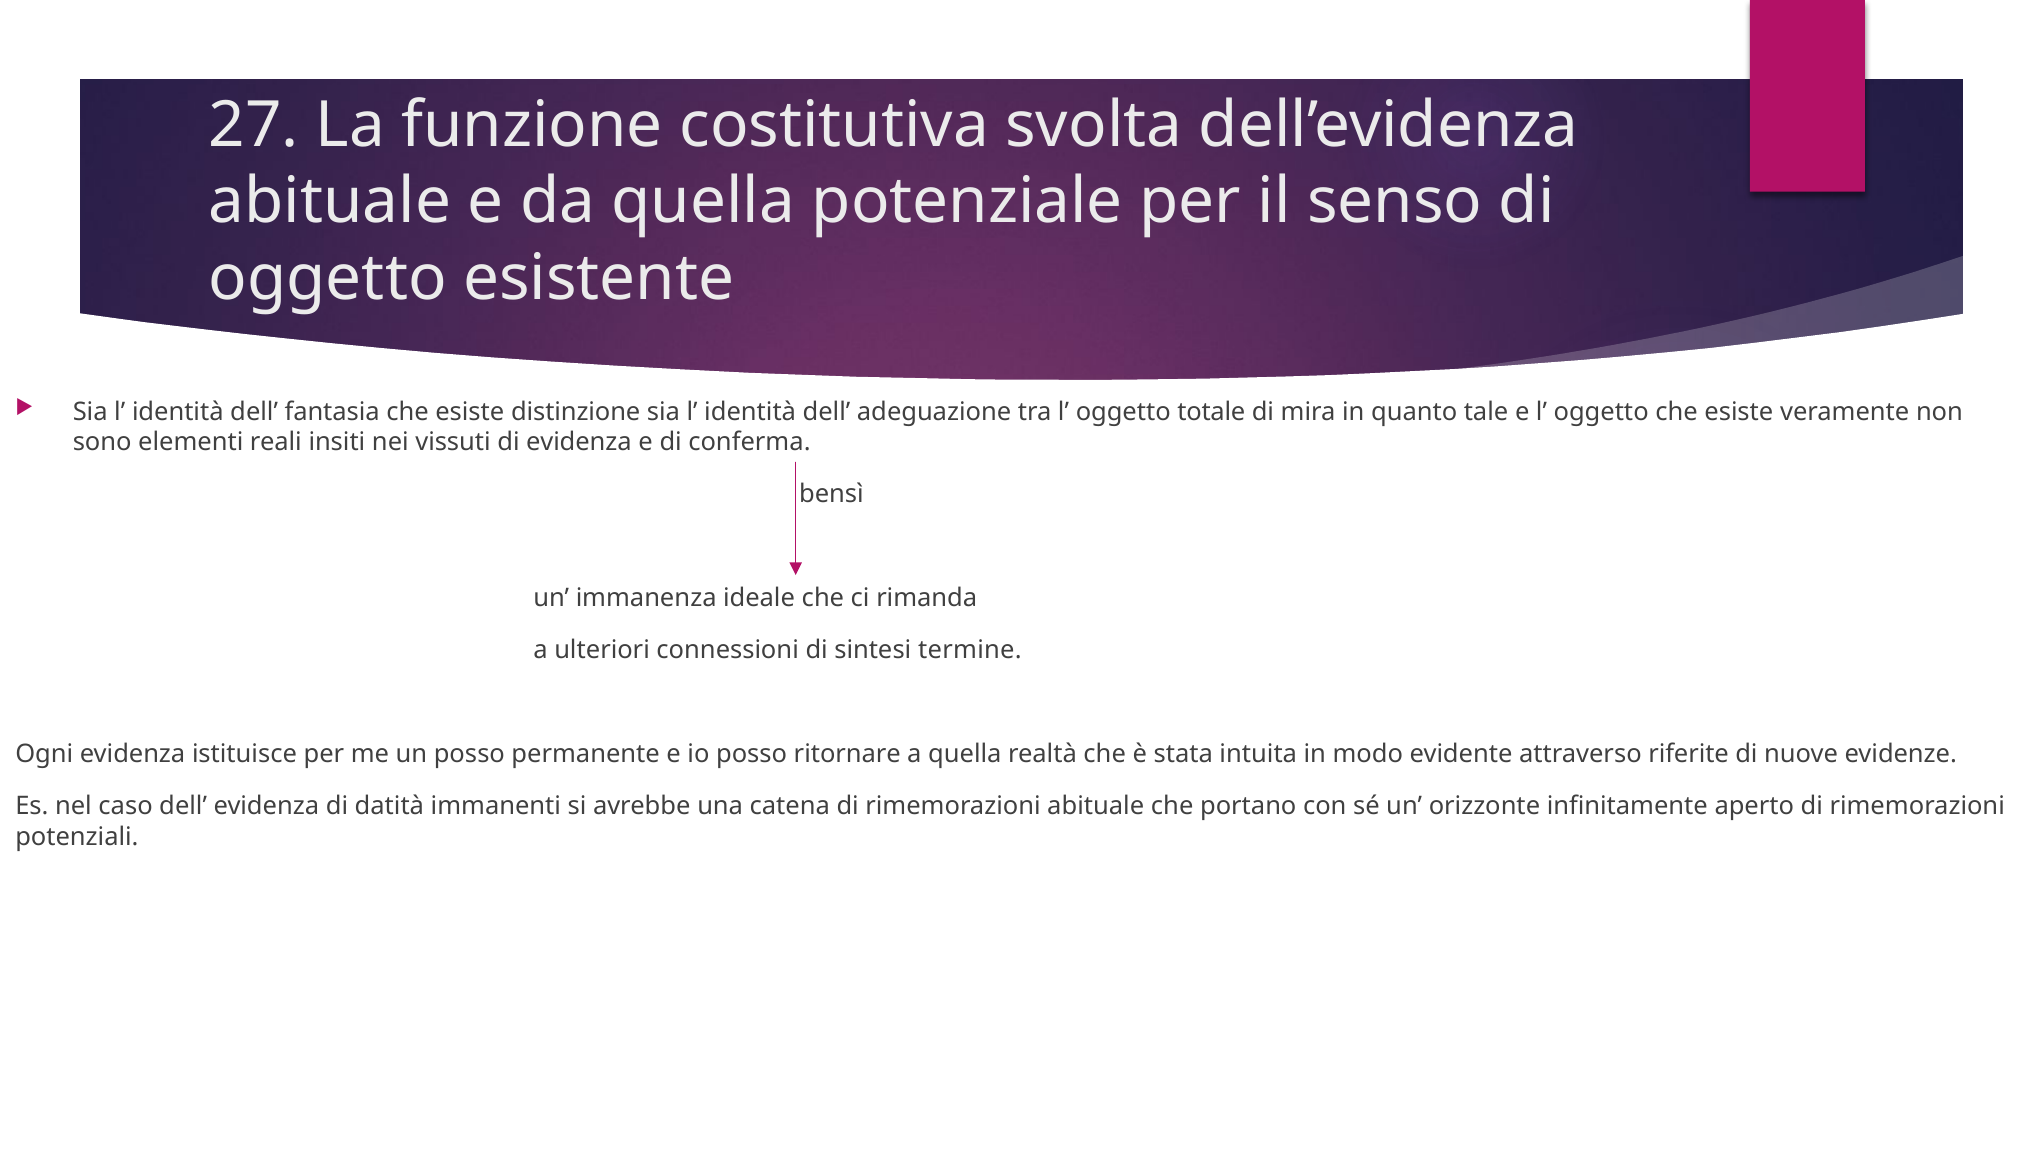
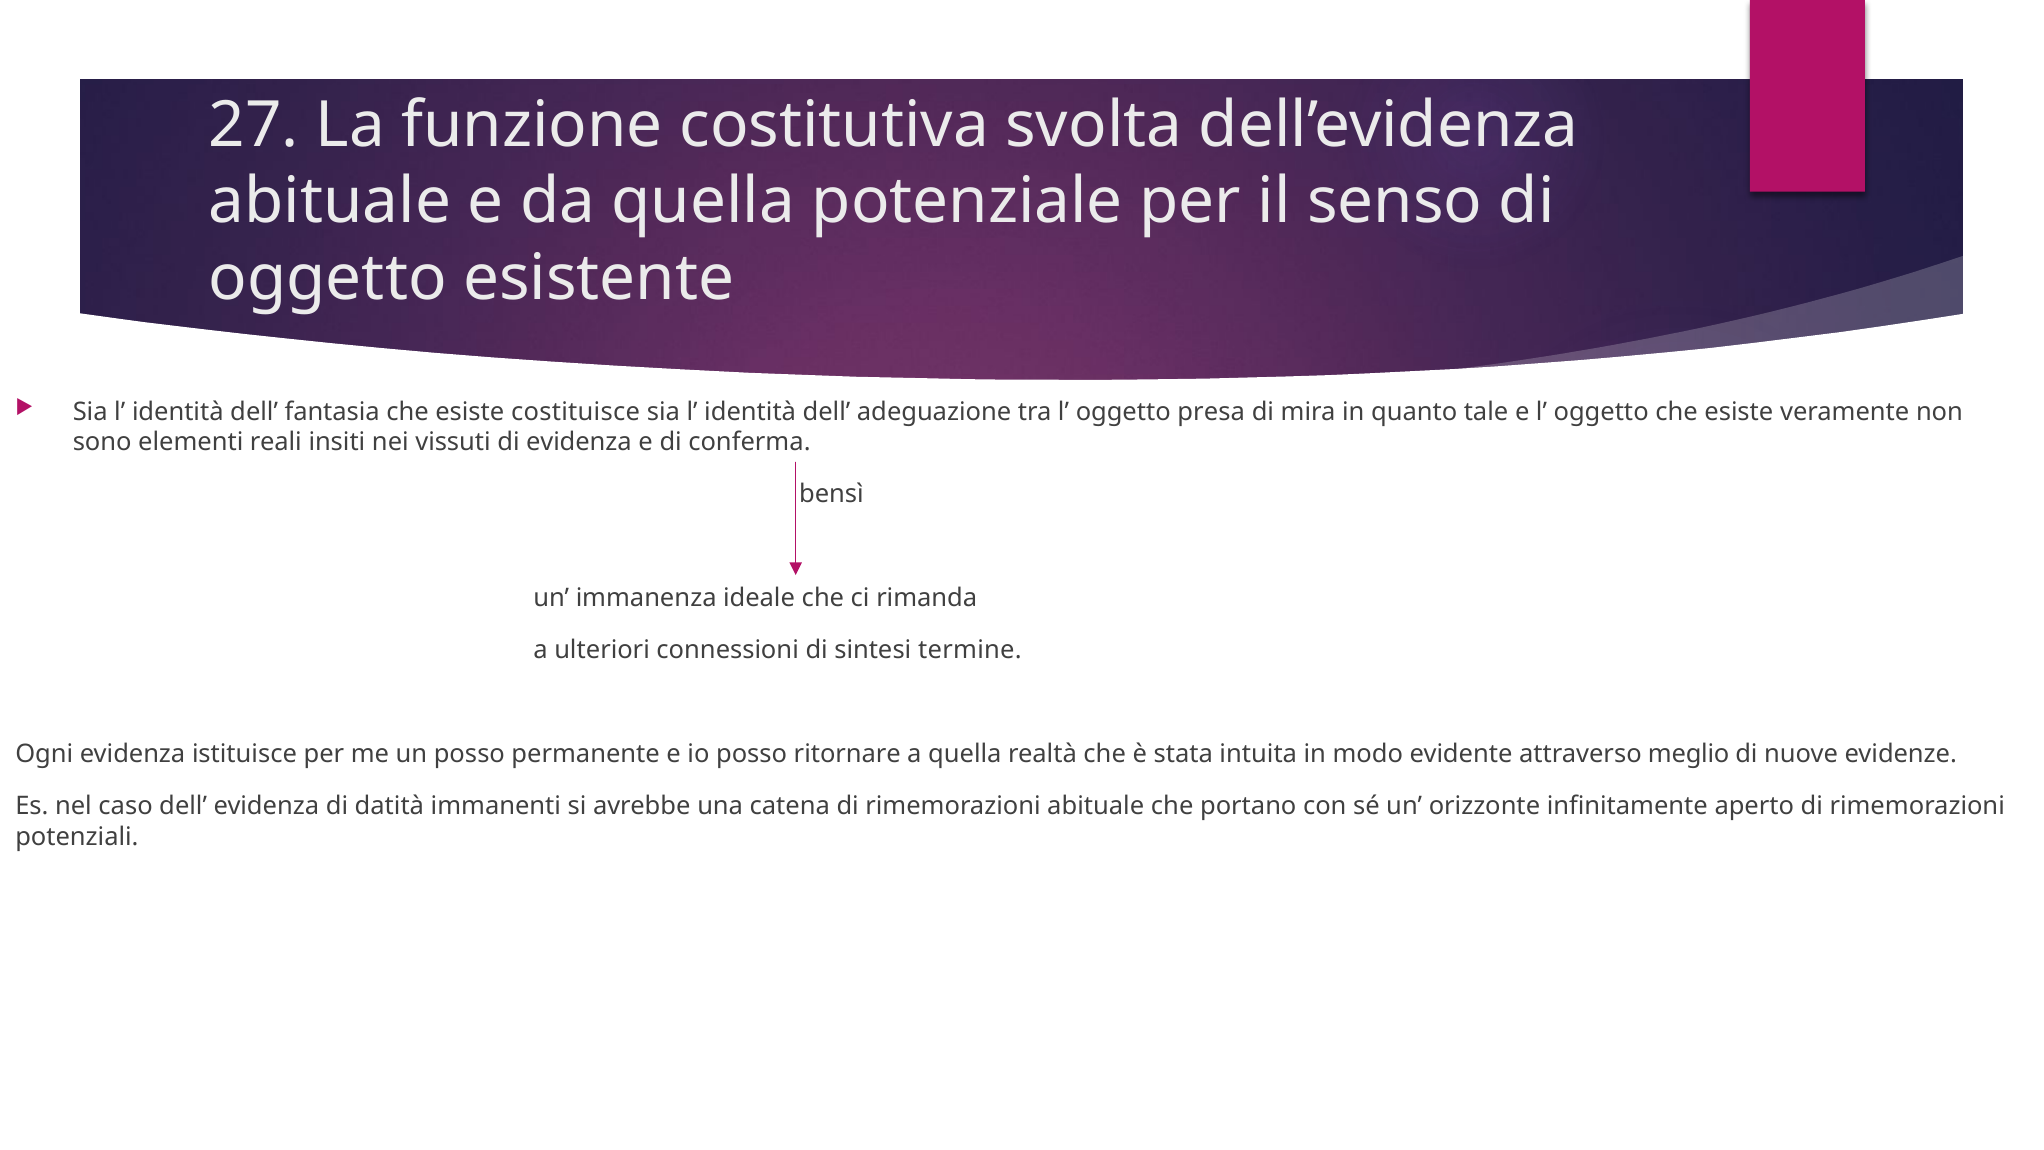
distinzione: distinzione -> costituisce (576, 412)
totale: totale -> presa (1211, 412)
riferite: riferite -> meglio (1689, 754)
